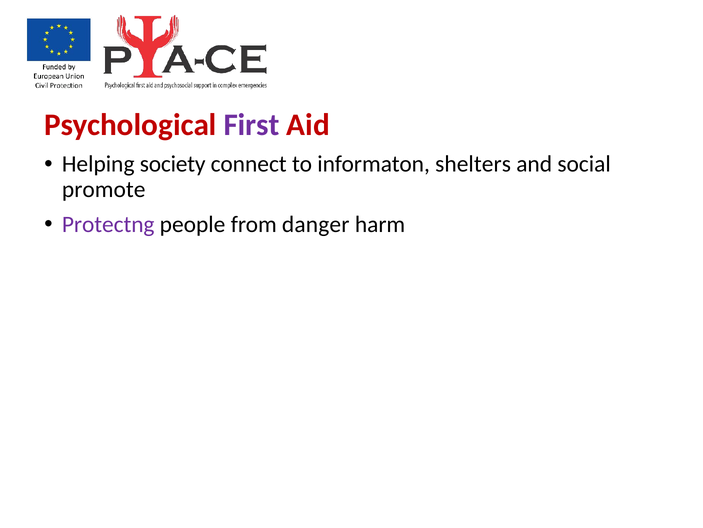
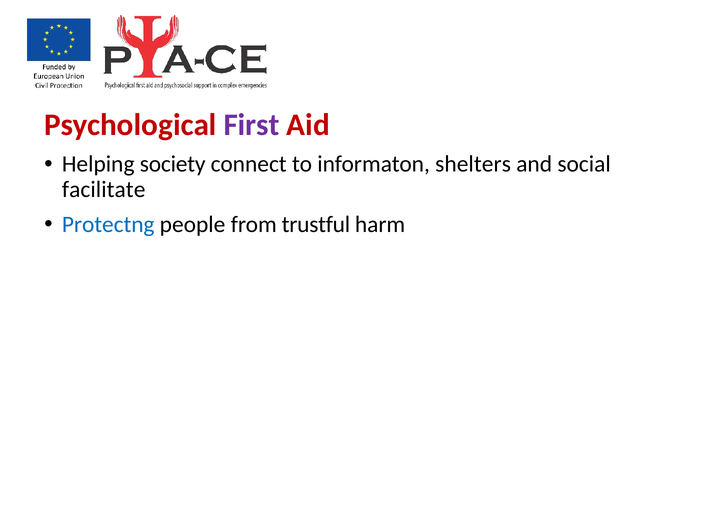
promote: promote -> facilitate (104, 189)
Protectng colour: purple -> blue (108, 224)
danger: danger -> trustful (316, 224)
